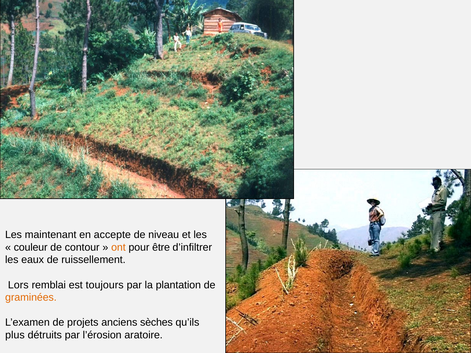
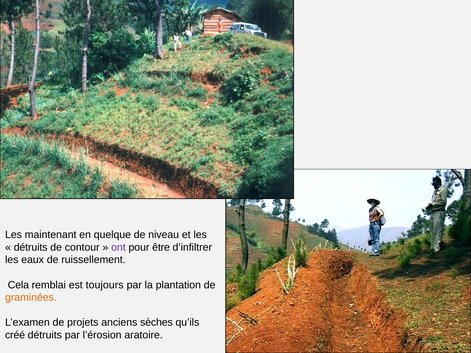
accepte: accepte -> quelque (112, 235)
couleur: couleur -> détruits (31, 247)
ont colour: orange -> purple (118, 247)
Lors: Lors -> Cela (18, 285)
plus: plus -> créé (15, 335)
